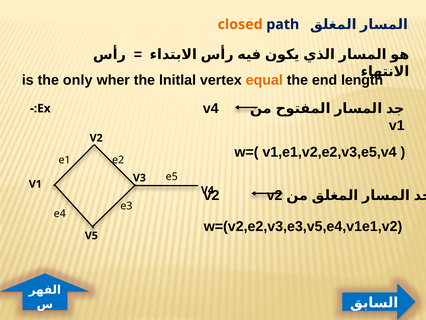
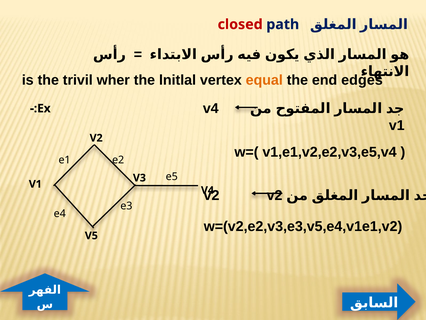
closed colour: orange -> red (240, 24)
only: only -> trivil (78, 80)
length: length -> edges (362, 80)
